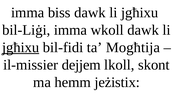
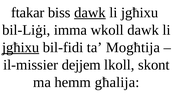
imma: imma -> ftakar (28, 13)
dawk underline: none -> present (90, 13)
jeżistix: jeżistix -> għalija (117, 82)
